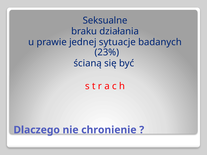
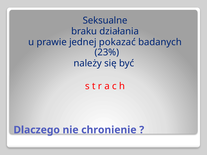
sytuacje: sytuacje -> pokazać (117, 42)
ścianą: ścianą -> należy (88, 63)
